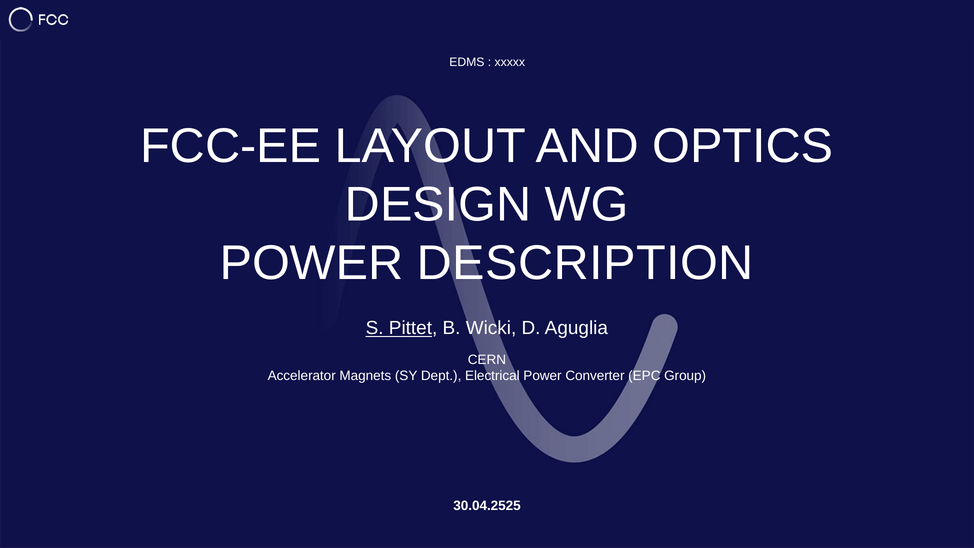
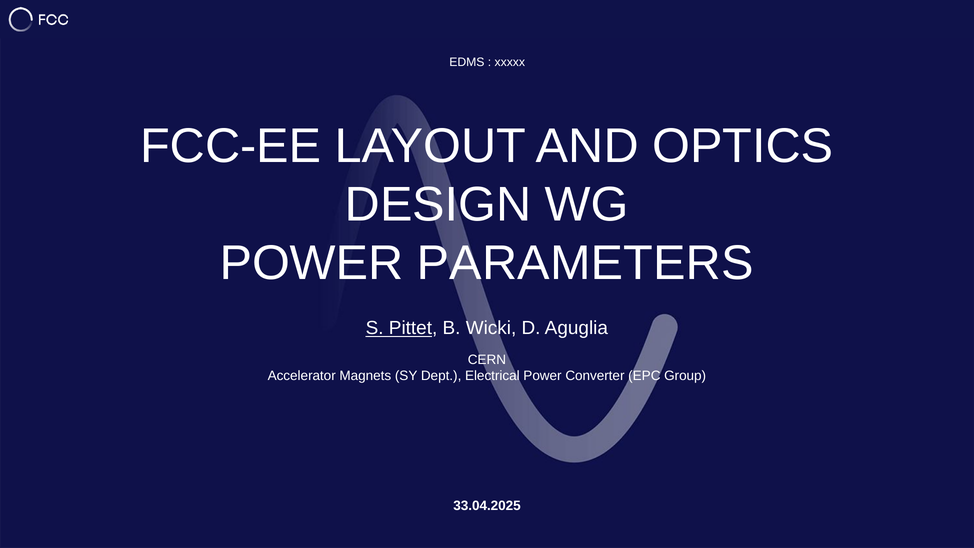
DESCRIPTION: DESCRIPTION -> PARAMETERS (585, 263)
30.04.2525: 30.04.2525 -> 33.04.2025 (487, 506)
